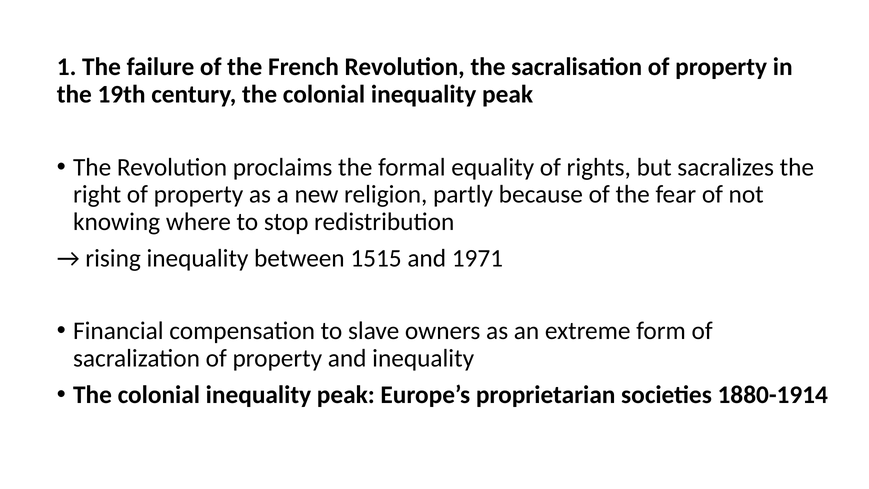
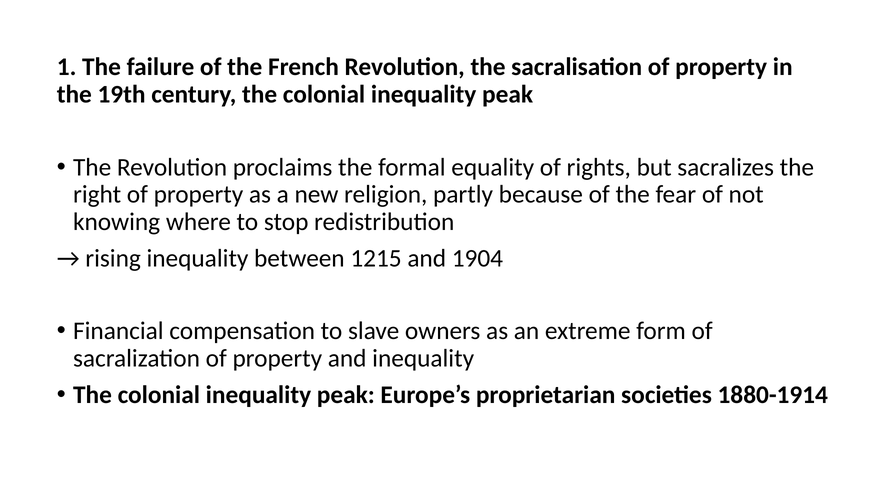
1515: 1515 -> 1215 (376, 258)
1971: 1971 -> 1904 (477, 258)
